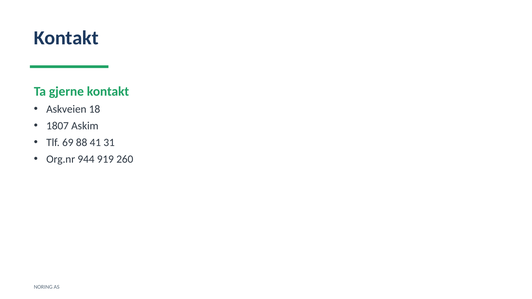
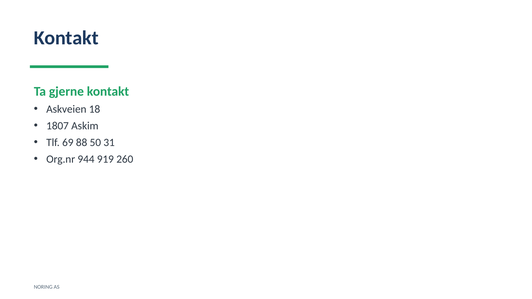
41: 41 -> 50 (95, 143)
